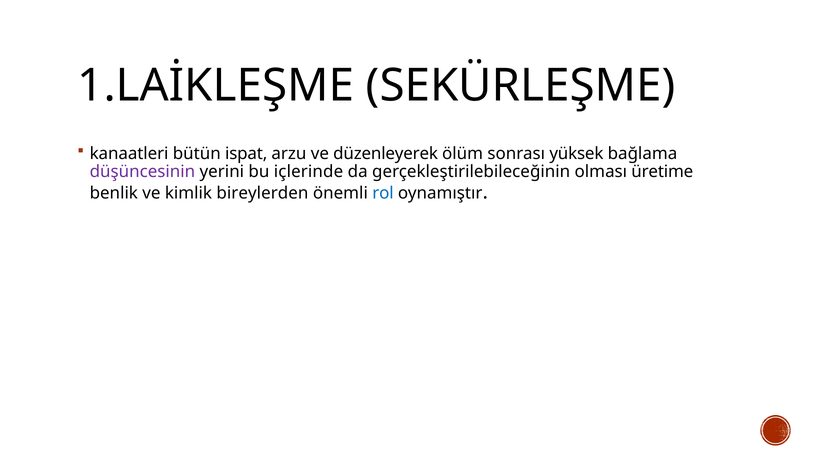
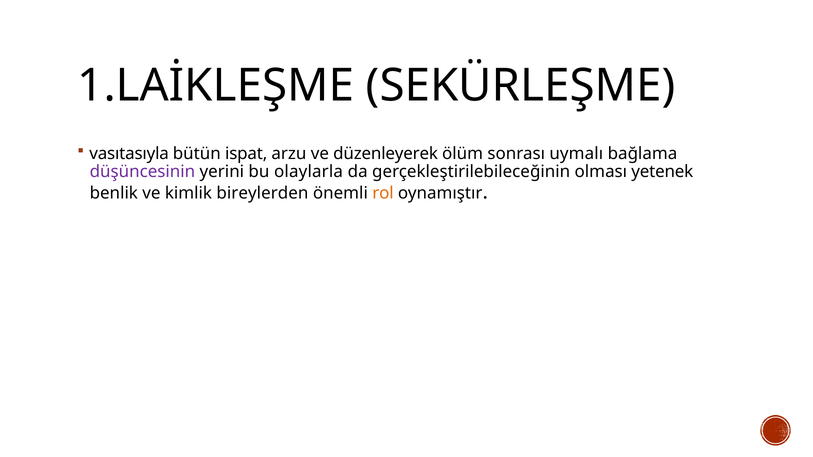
kanaatleri: kanaatleri -> vasıtasıyla (129, 154)
yüksek: yüksek -> uymalı (576, 154)
içlerinde: içlerinde -> olaylarla (309, 172)
üretime: üretime -> yetenek (662, 172)
rol colour: blue -> orange (383, 193)
